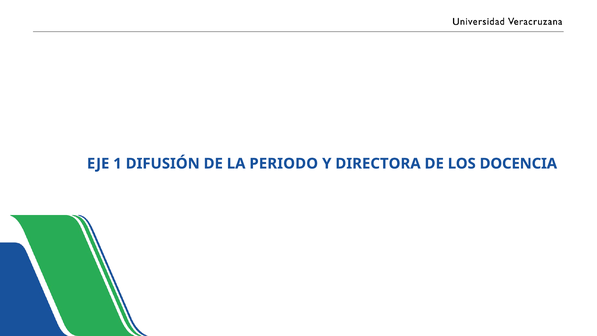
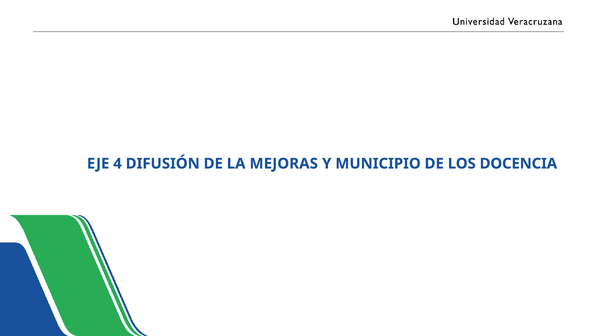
1: 1 -> 4 (118, 164)
PERIODO: PERIODO -> MEJORAS (284, 164)
DIRECTORA: DIRECTORA -> MUNICIPIO (378, 164)
